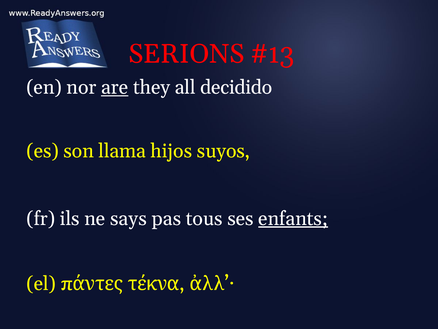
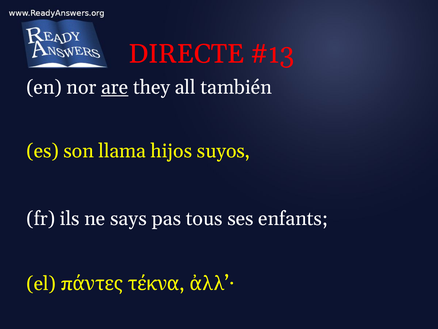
SERIONS: SERIONS -> DIRECTE (187, 54)
decidido: decidido -> también (236, 87)
enfants underline: present -> none (293, 218)
